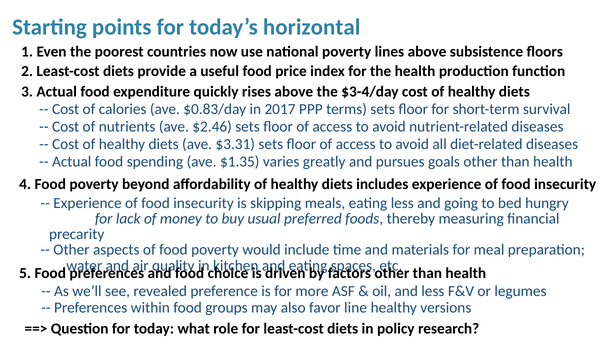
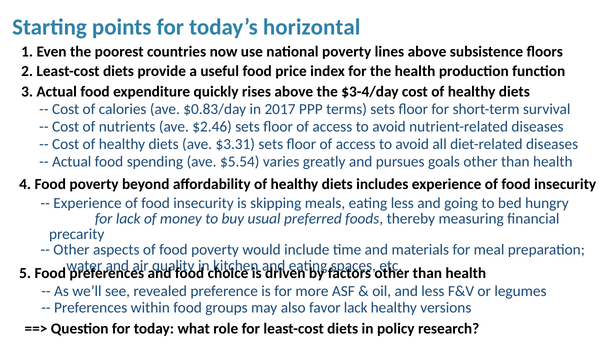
$1.35: $1.35 -> $5.54 (240, 162)
favor line: line -> lack (356, 308)
